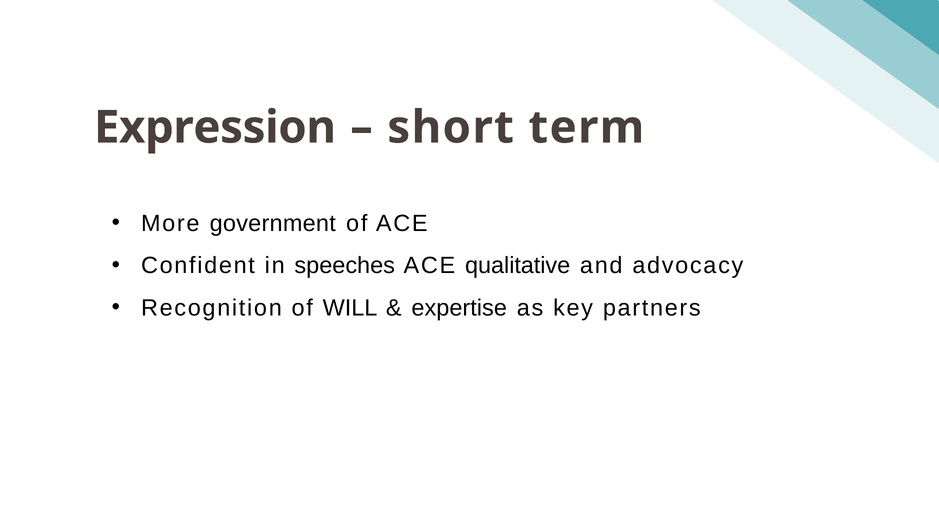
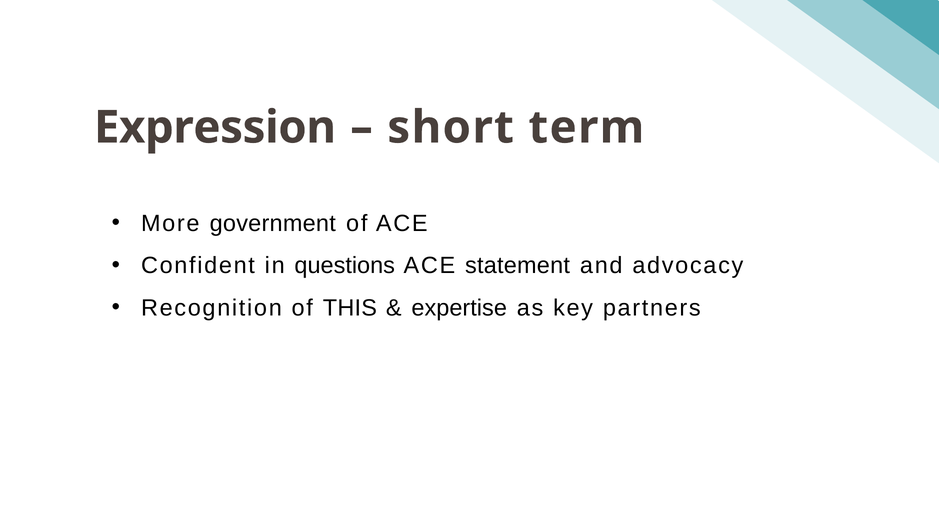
speeches: speeches -> questions (345, 266)
qualitative: qualitative -> statement (518, 266)
WILL: WILL -> THIS (350, 308)
